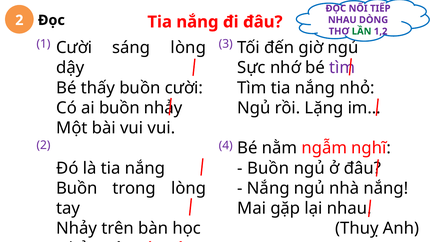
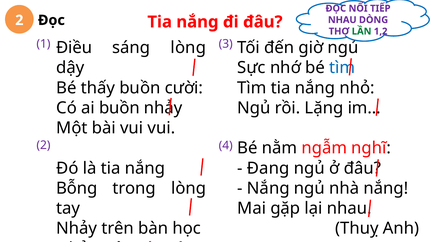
Cười: Cười -> Điều (74, 48)
tìm colour: purple -> blue (342, 68)
Buồn: Buồn -> Đang (268, 168)
Buồn: Buồn -> Bỗng (77, 188)
